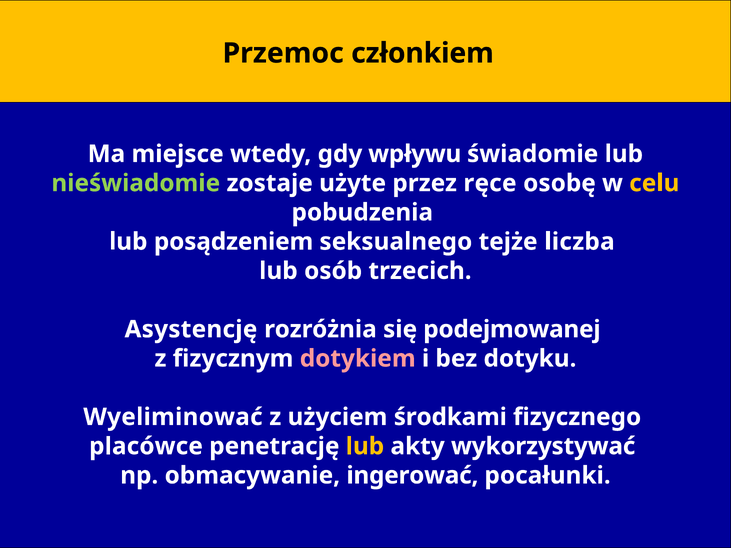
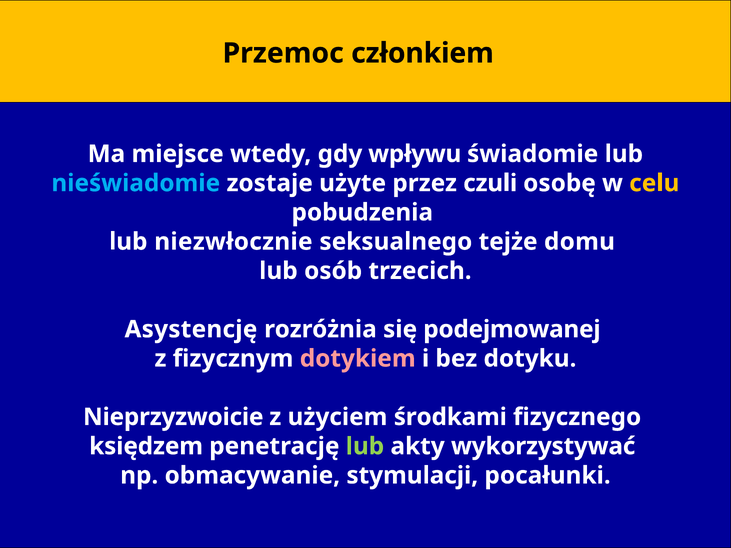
nieświadomie colour: light green -> light blue (136, 183)
ręce: ręce -> czuli (490, 183)
posądzeniem: posądzeniem -> niezwłocznie (233, 242)
liczba: liczba -> domu (579, 242)
Wyeliminować: Wyeliminować -> Nieprzyzwoicie (173, 417)
placówce: placówce -> księdzem (146, 446)
lub colour: yellow -> light green (365, 446)
ingerować: ingerować -> stymulacji (412, 476)
